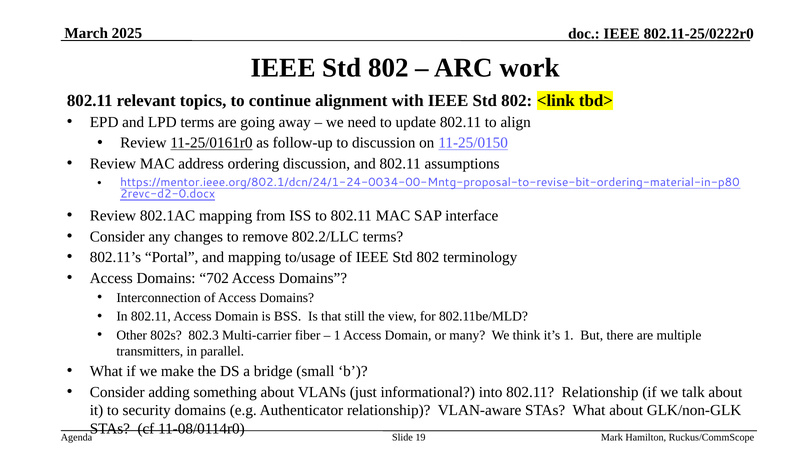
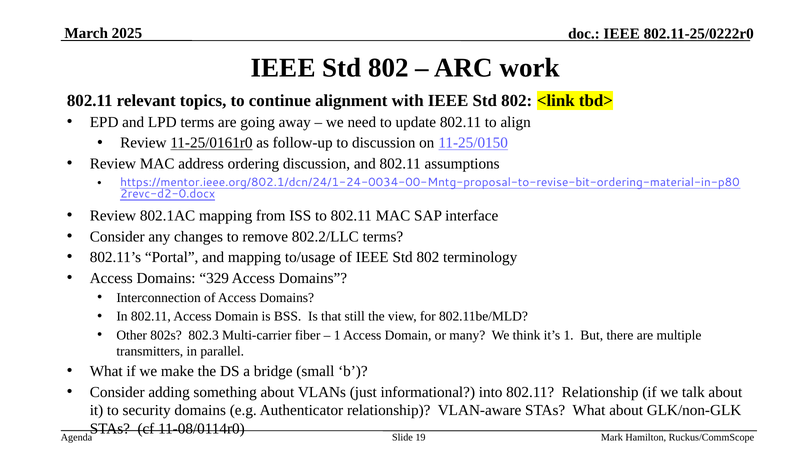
702: 702 -> 329 (214, 278)
